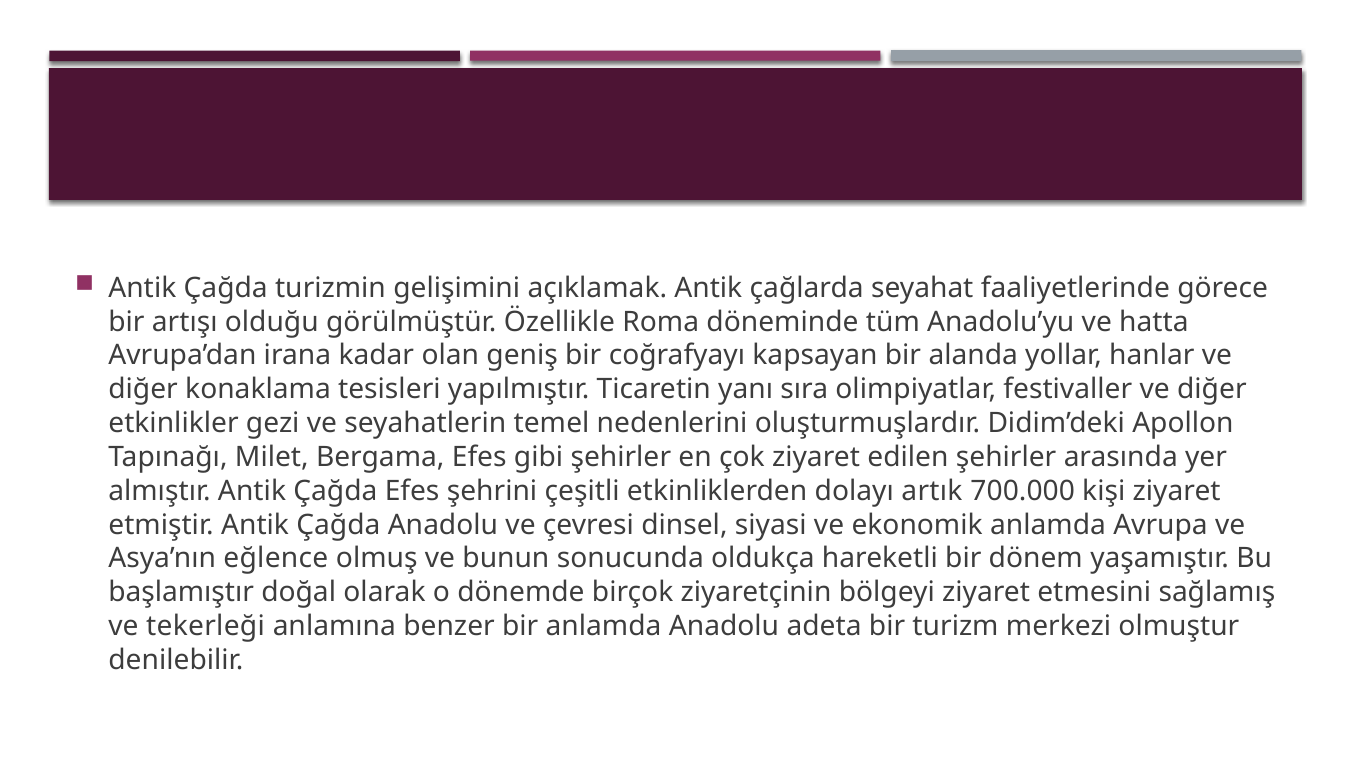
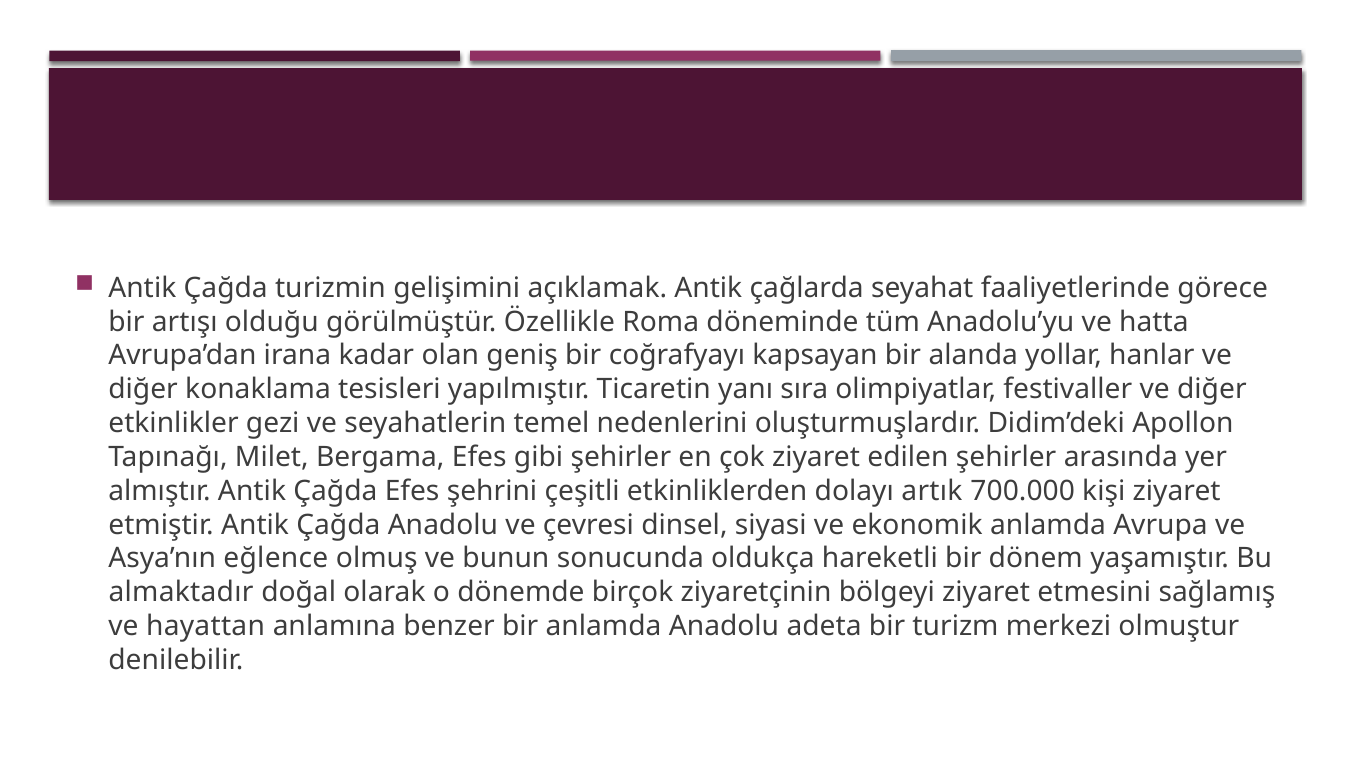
başlamıştır: başlamıştır -> almaktadır (181, 592)
tekerleği: tekerleği -> hayattan (206, 626)
